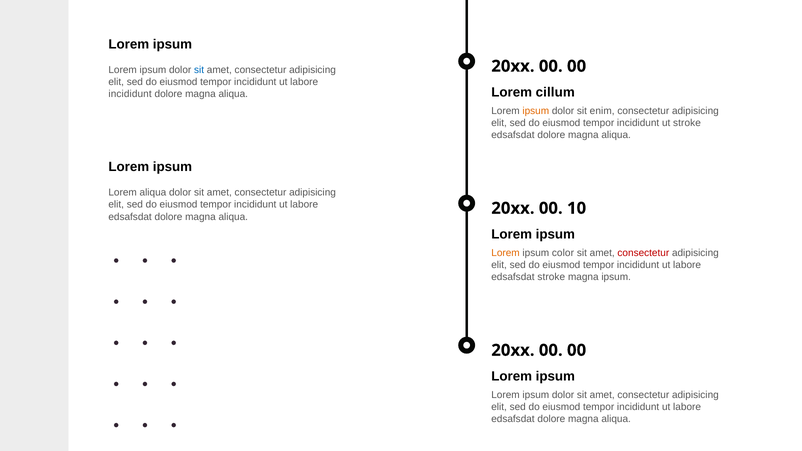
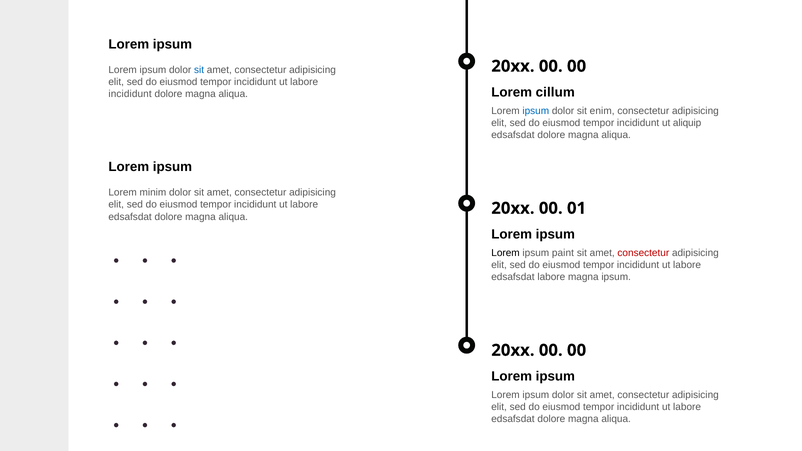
ipsum colour: orange -> blue (536, 111)
ut stroke: stroke -> aliquip (687, 123)
Lorem aliqua: aliqua -> minim (153, 193)
10: 10 -> 01 (577, 208)
Lorem colour: orange -> black (506, 253)
color: color -> paint (563, 253)
edsafsdat stroke: stroke -> labore (551, 277)
